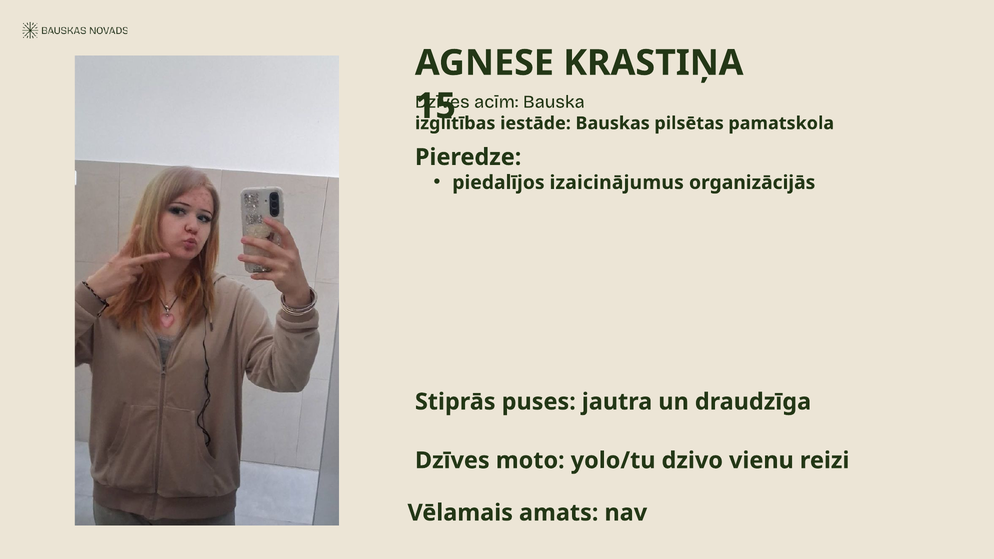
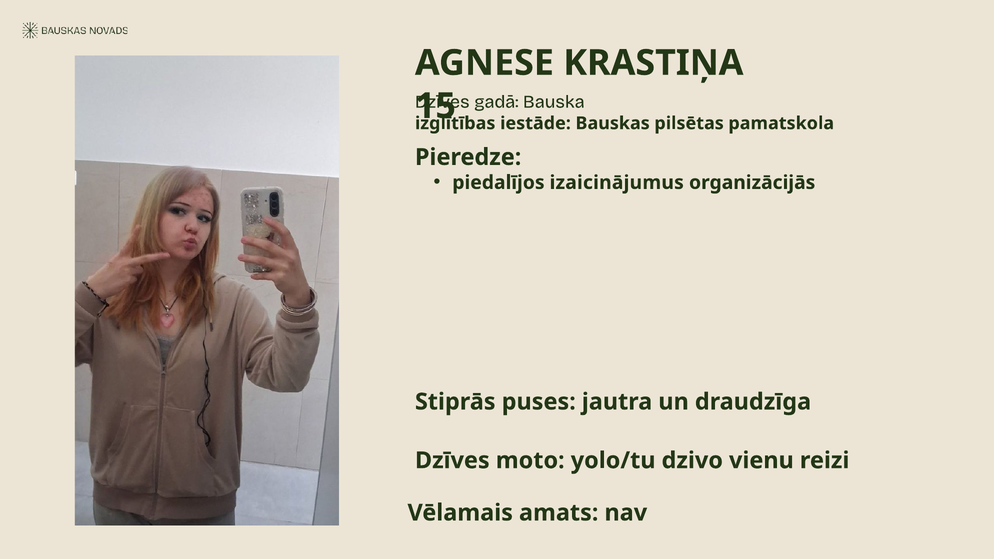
acīm: acīm -> gadā (496, 102)
